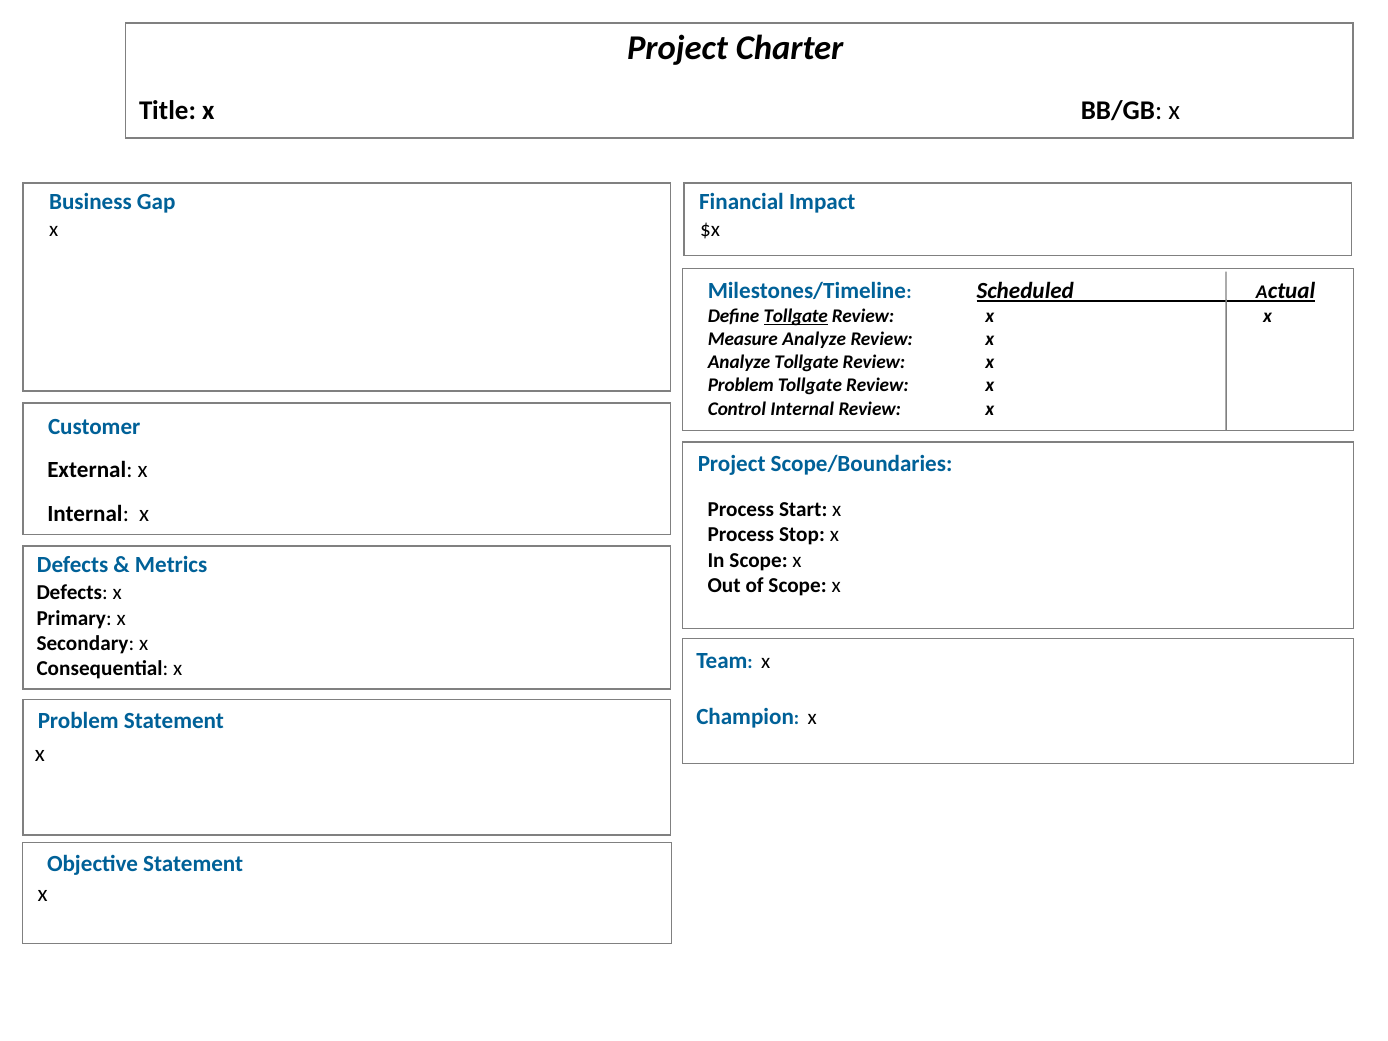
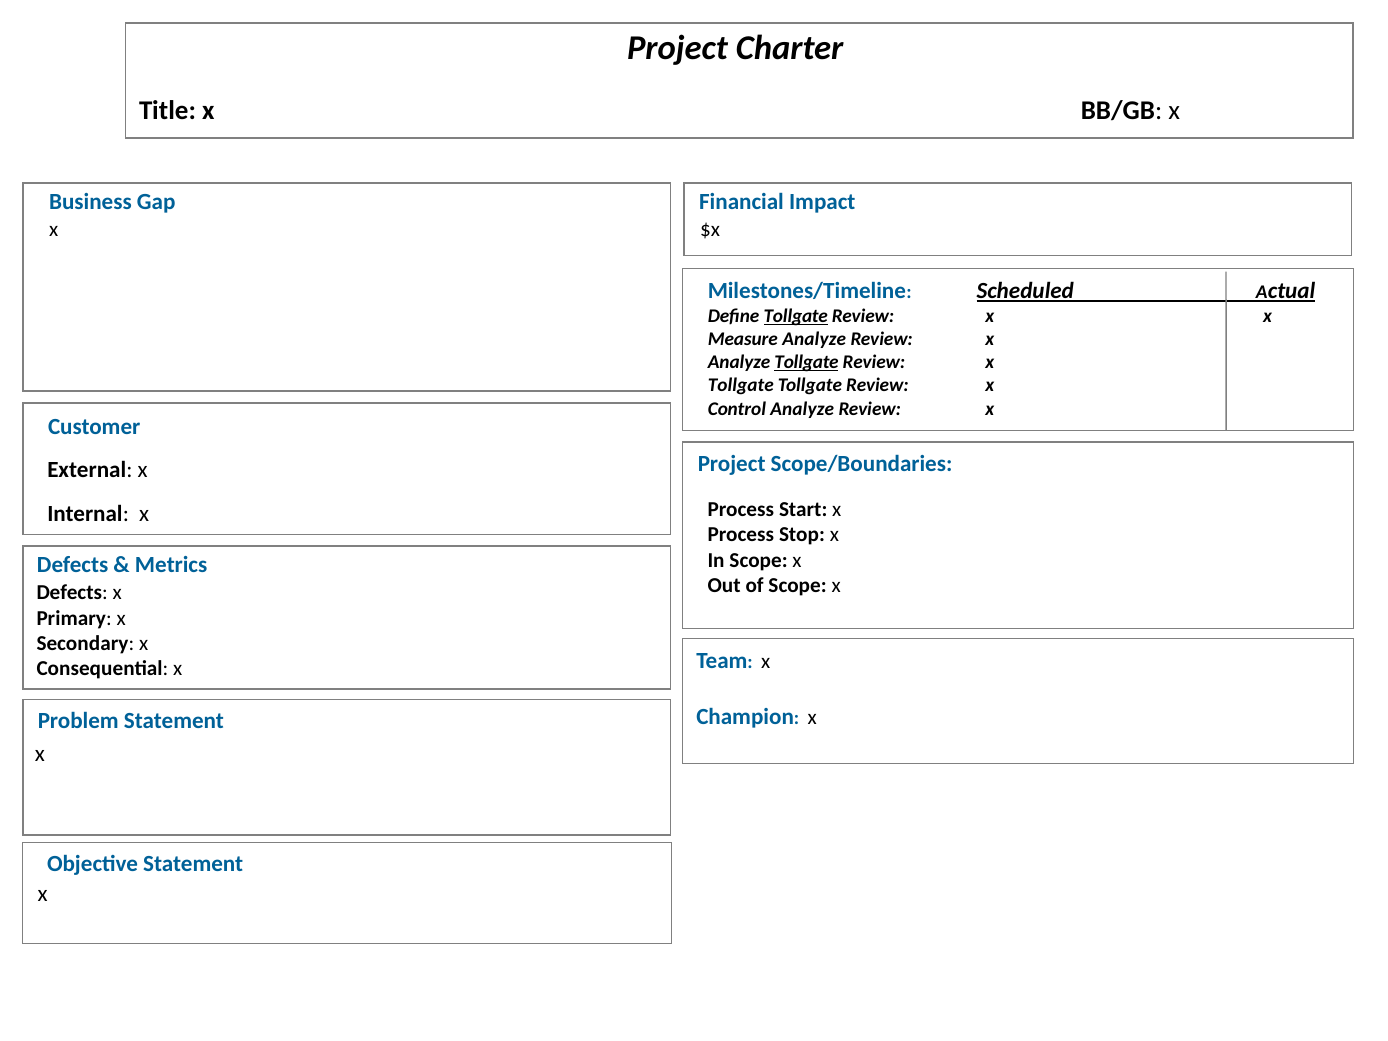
Tollgate underline: none -> present (807, 362)
Problem: Problem -> Tollgate (741, 385)
Control Internal: Internal -> Analyze (802, 409)
